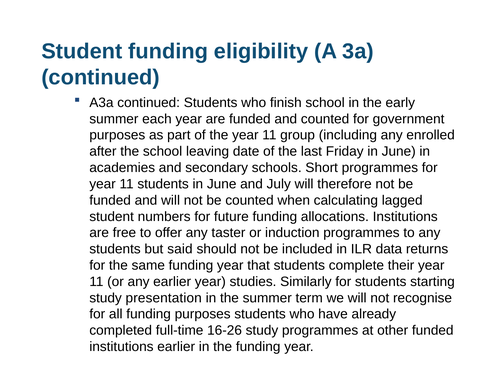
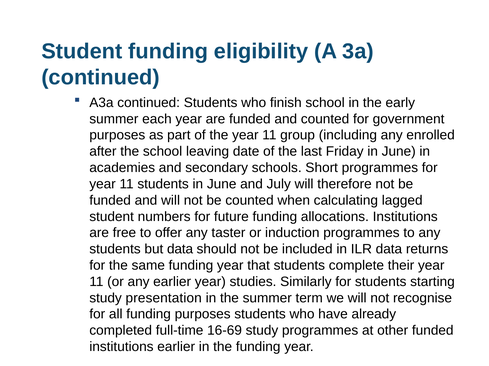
but said: said -> data (180, 250)
16-26: 16-26 -> 16-69 (225, 331)
